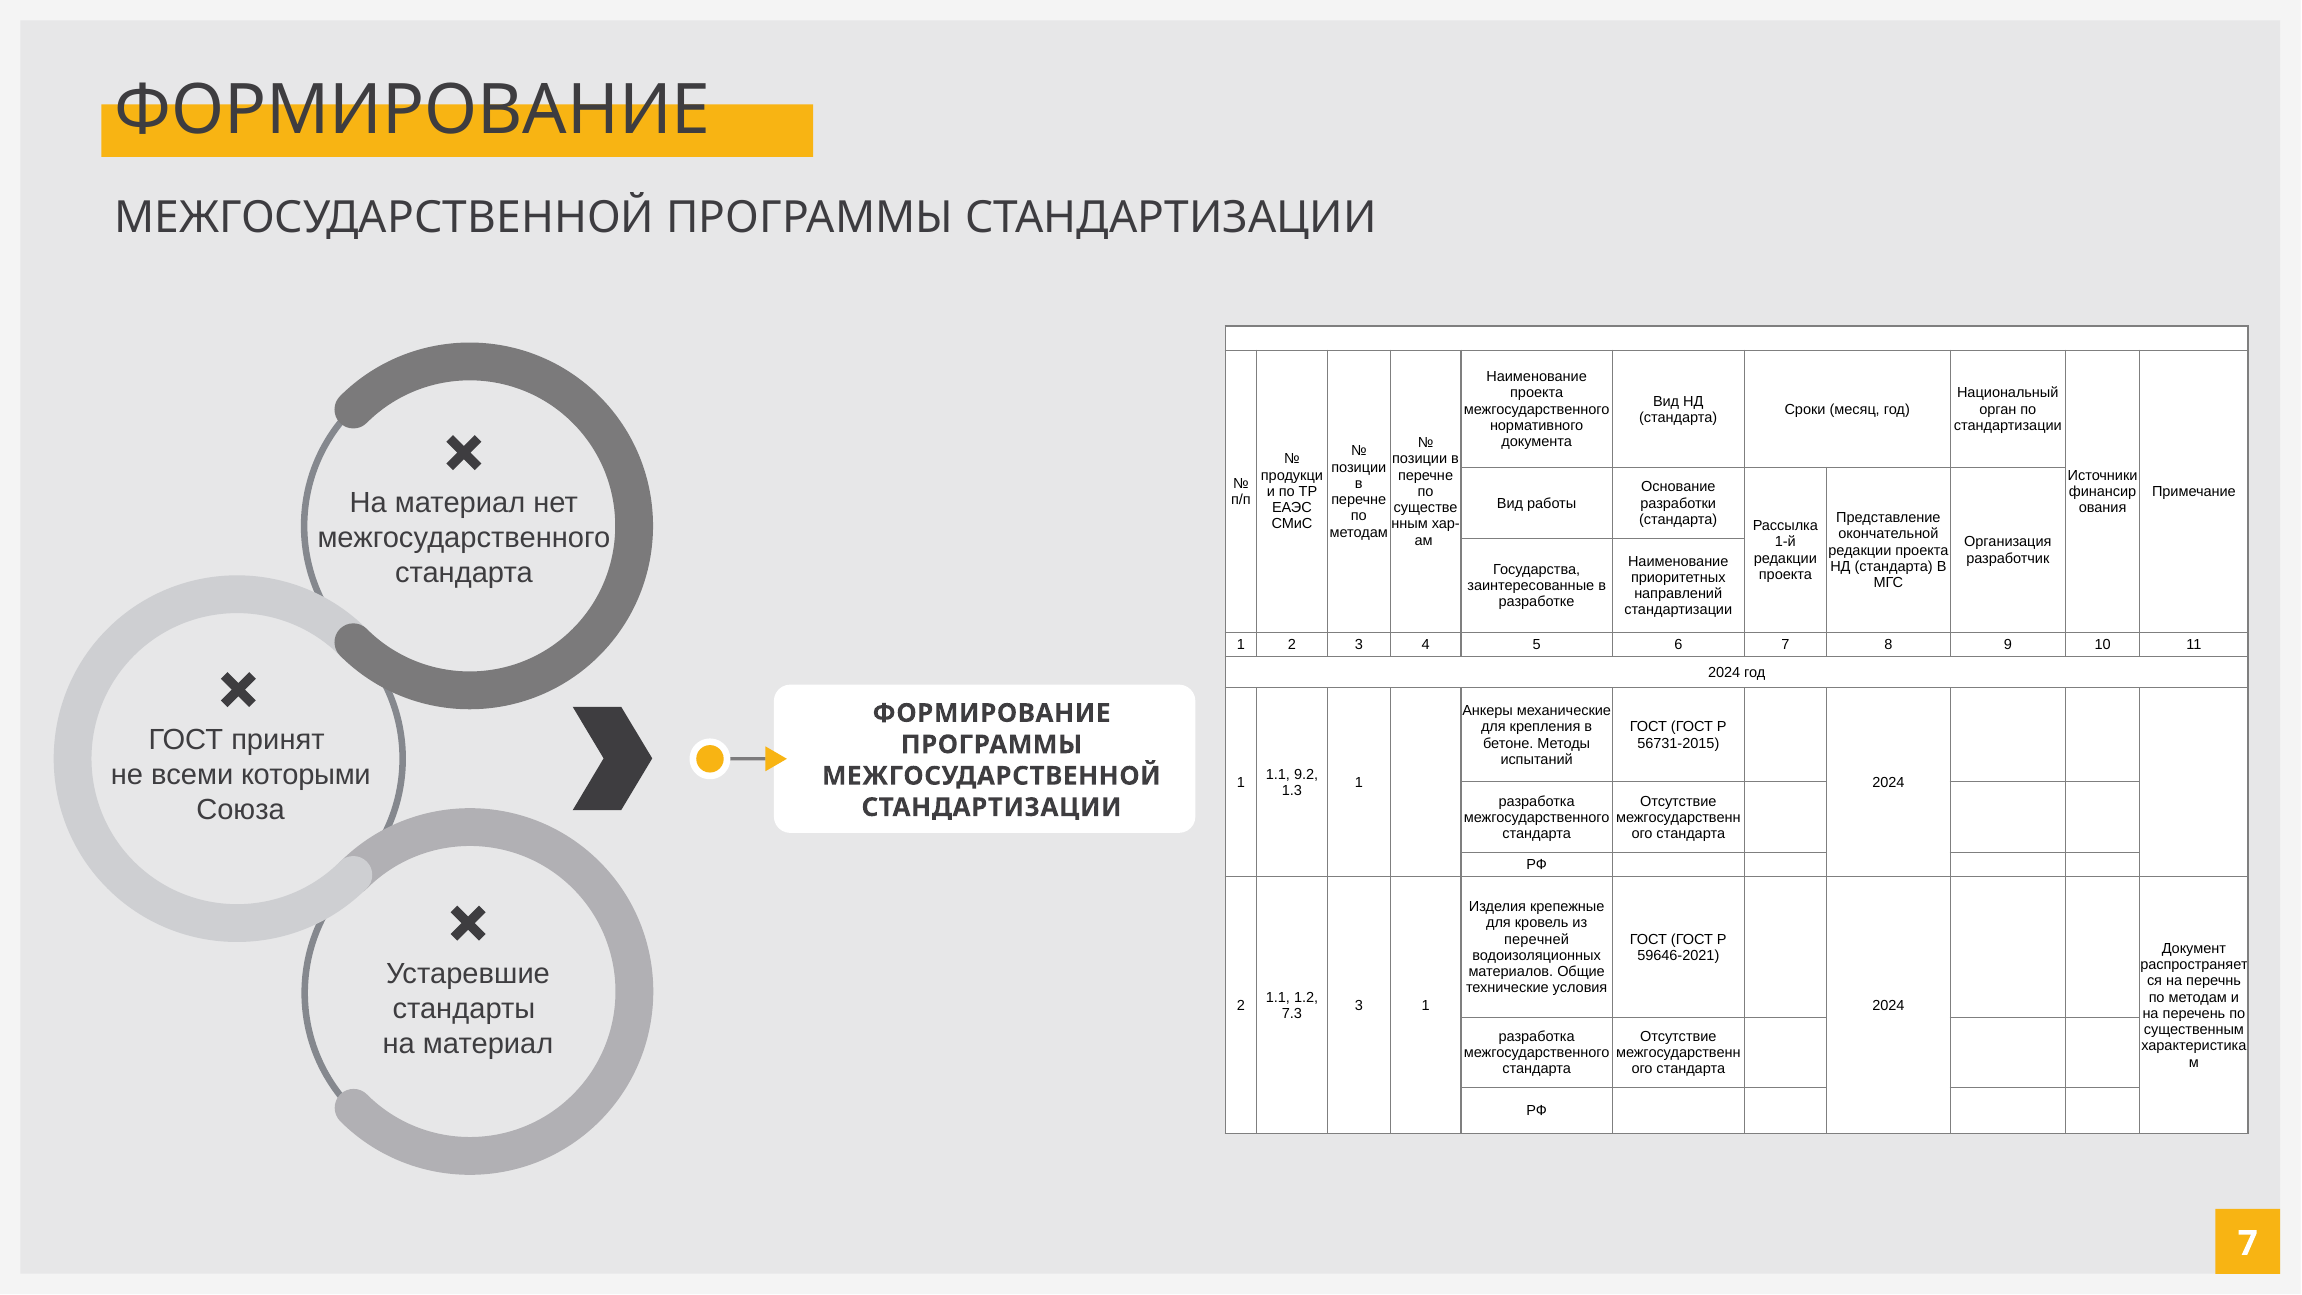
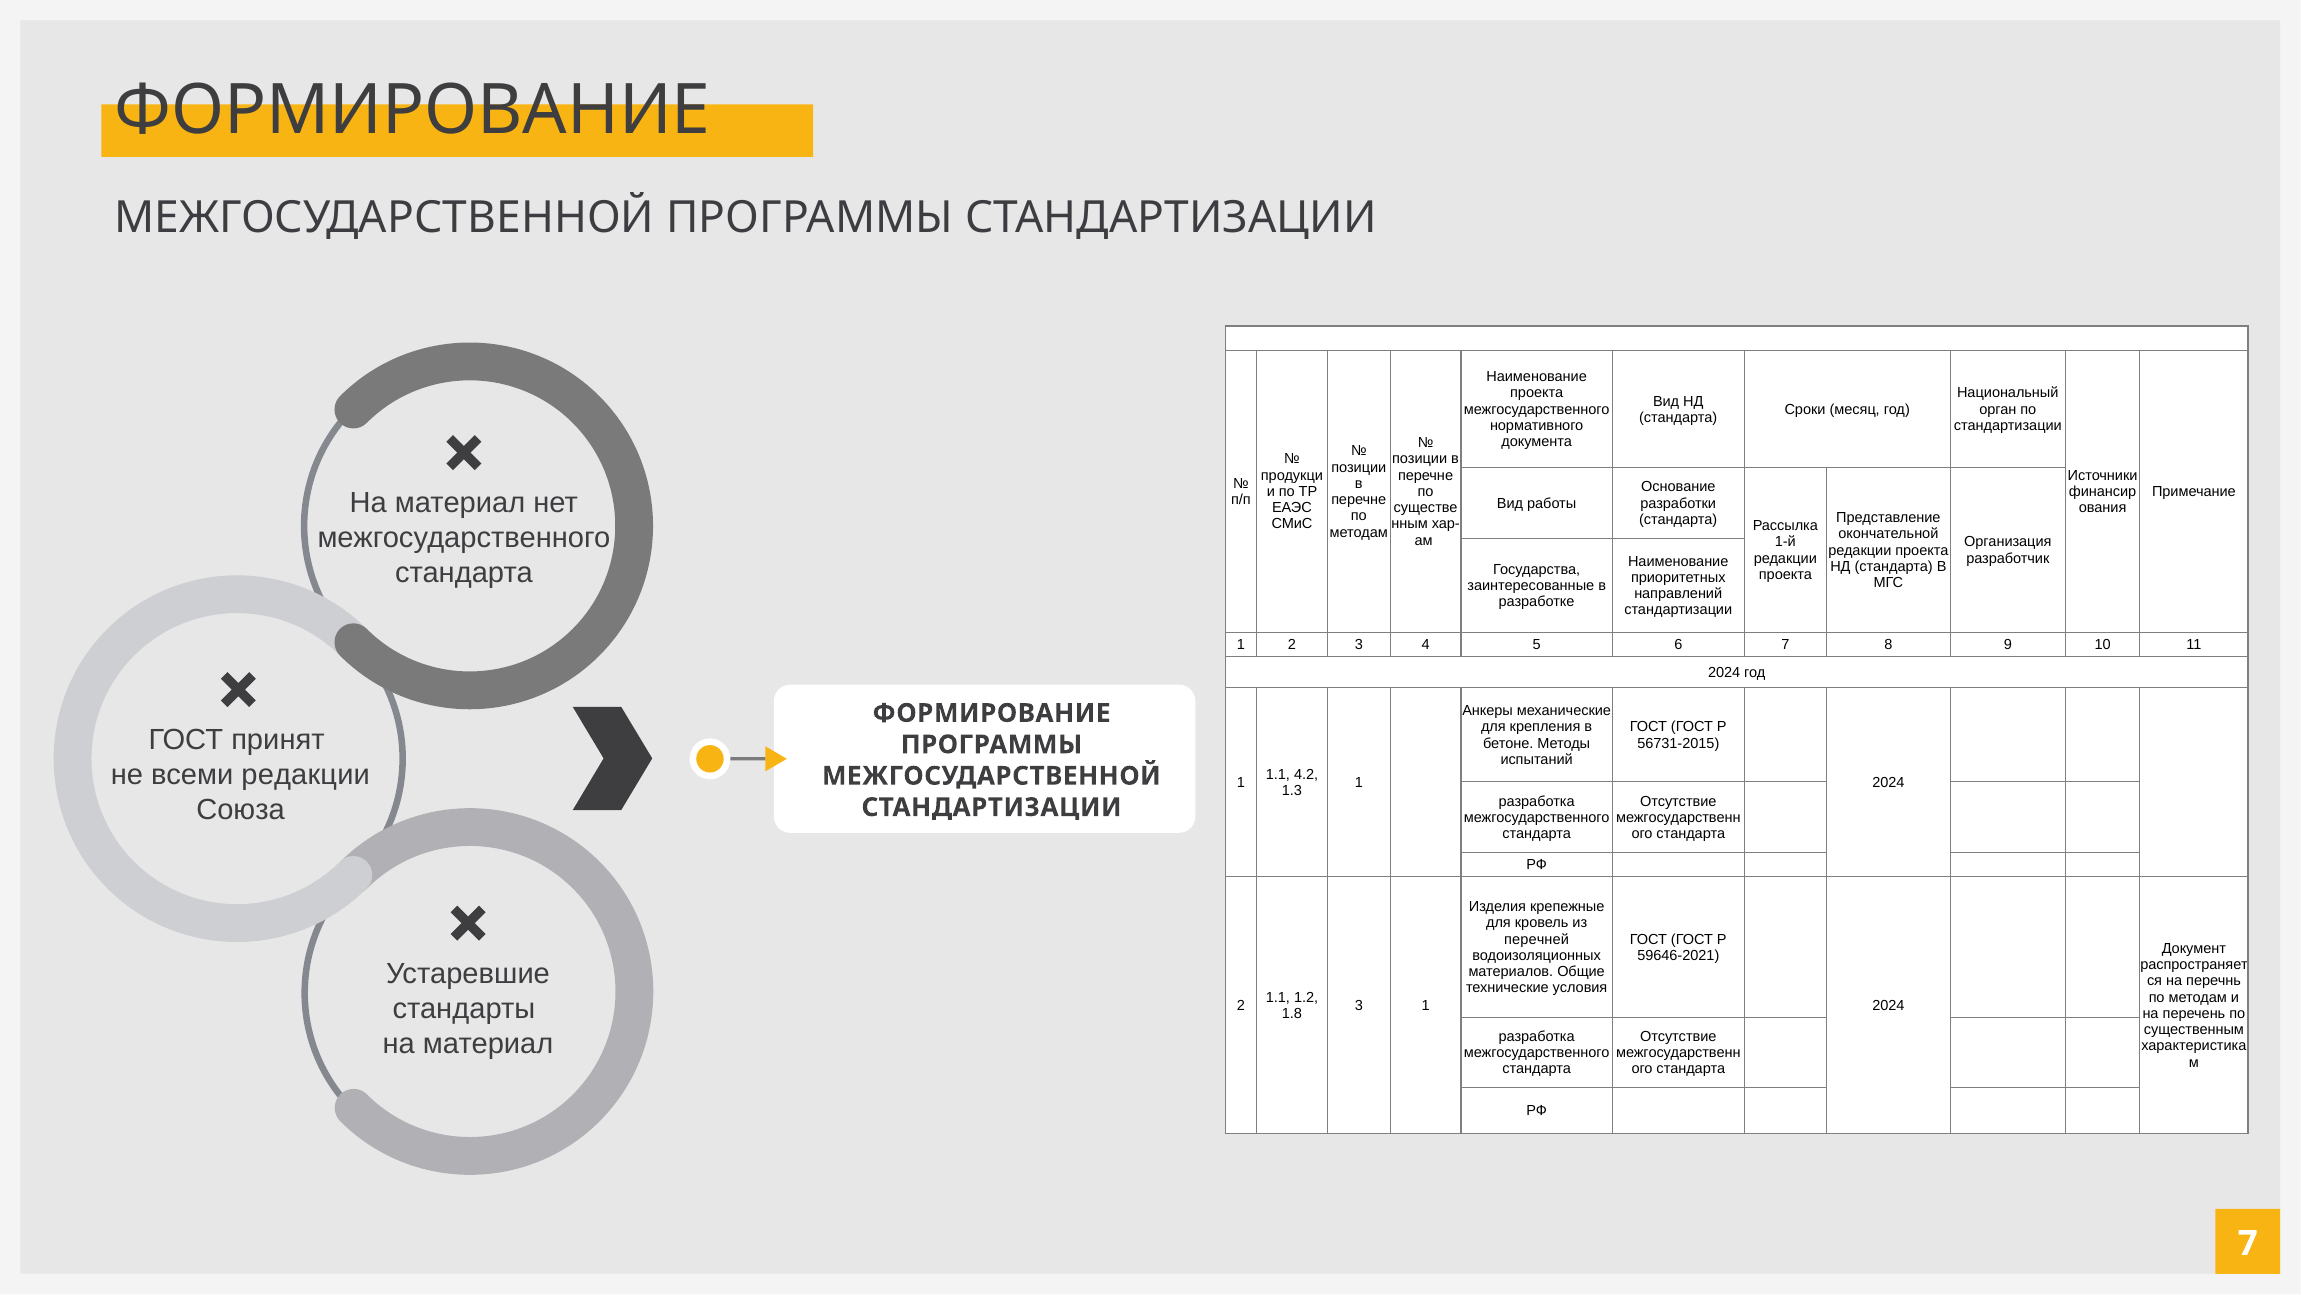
всеми которыми: которыми -> редакции (306, 775)
9.2: 9.2 -> 4.2 (1306, 774)
7.3: 7.3 -> 1.8 (1292, 1014)
